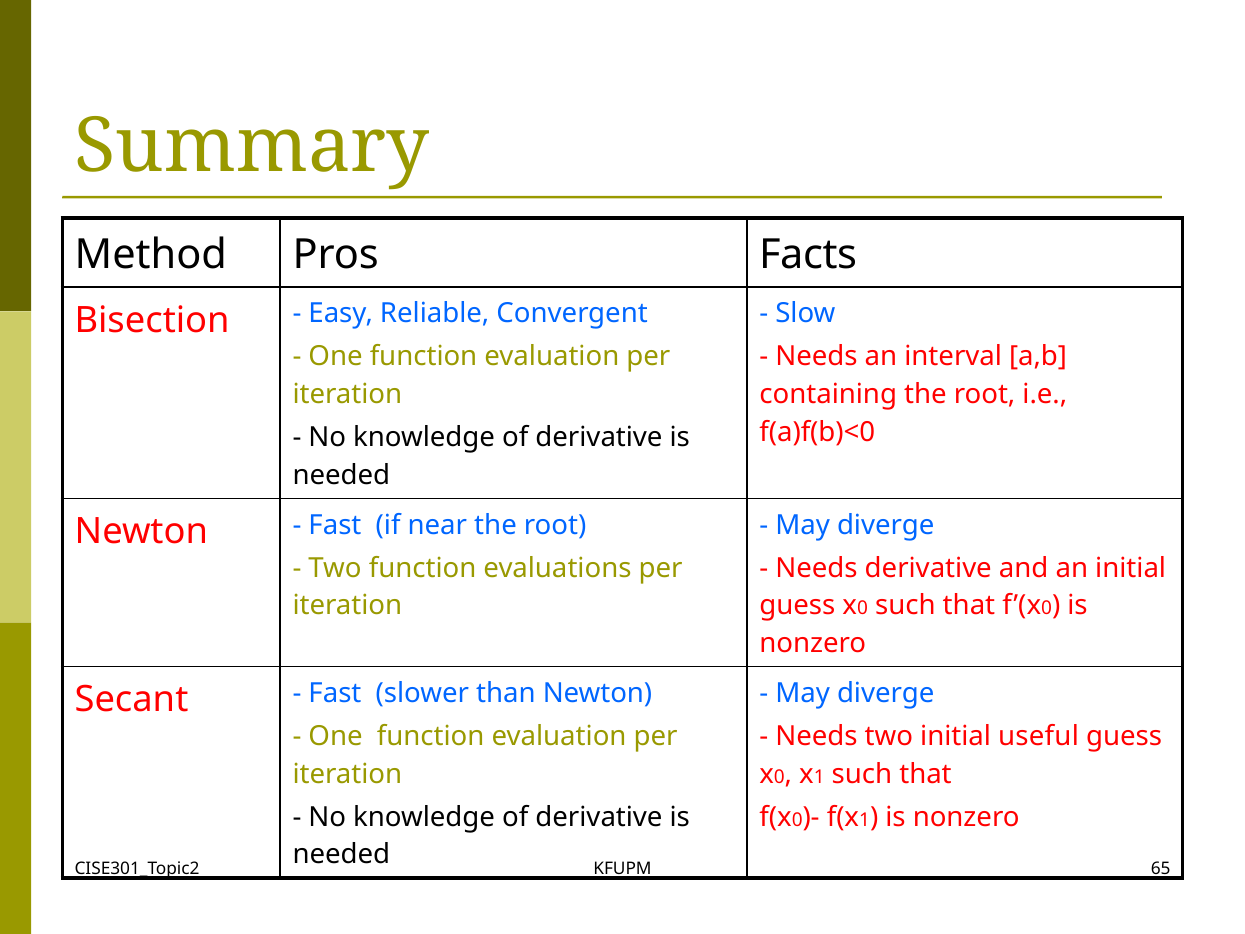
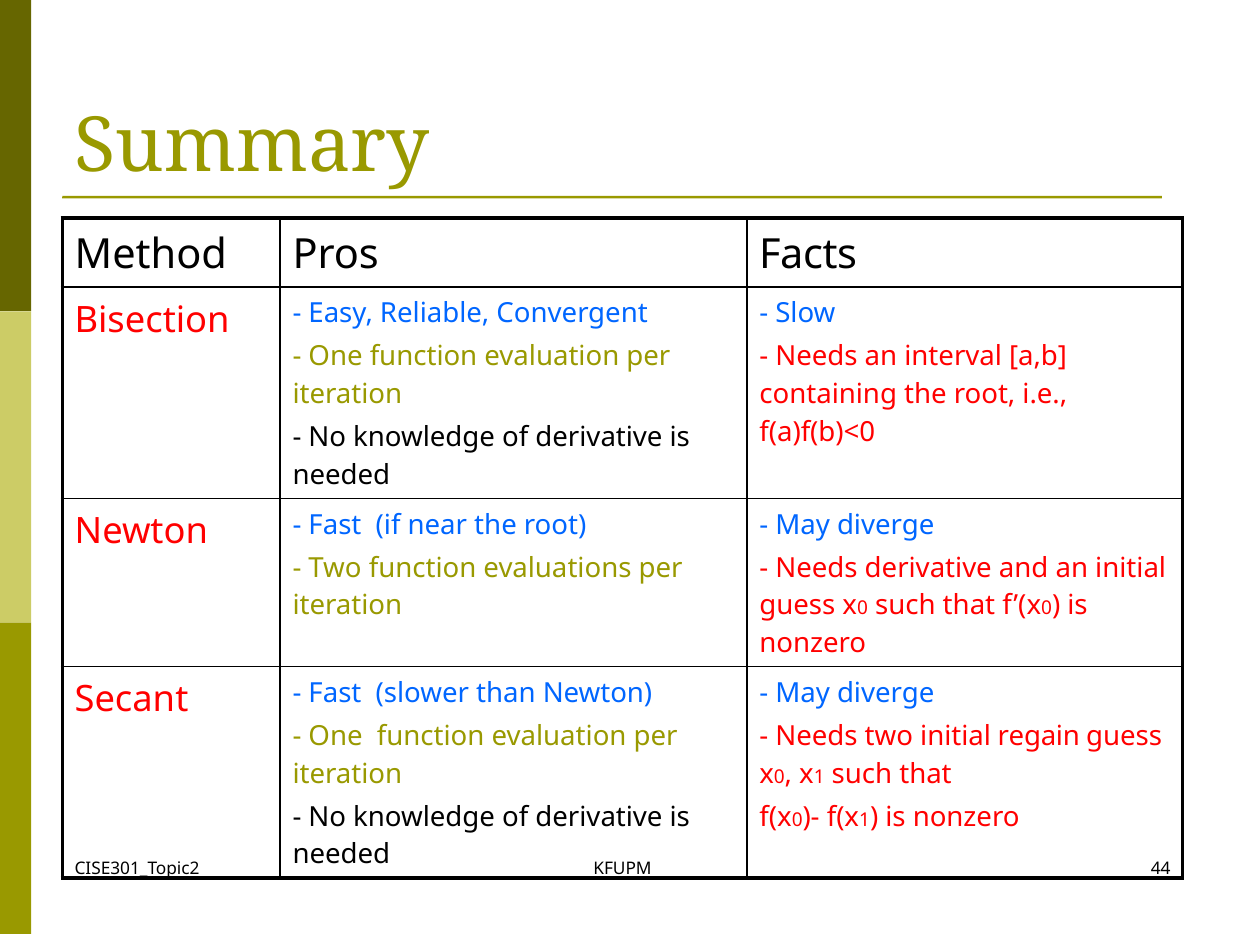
useful: useful -> regain (1039, 736)
65: 65 -> 44 (1161, 869)
